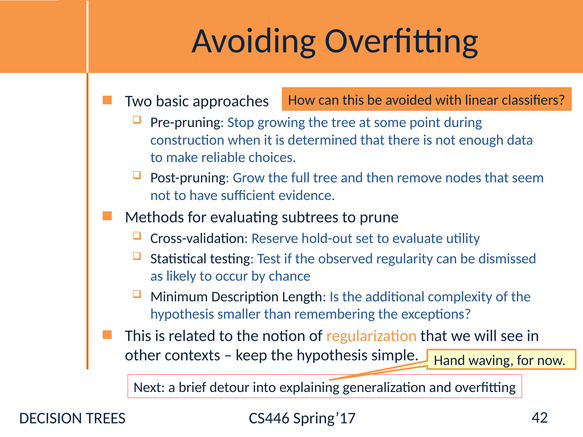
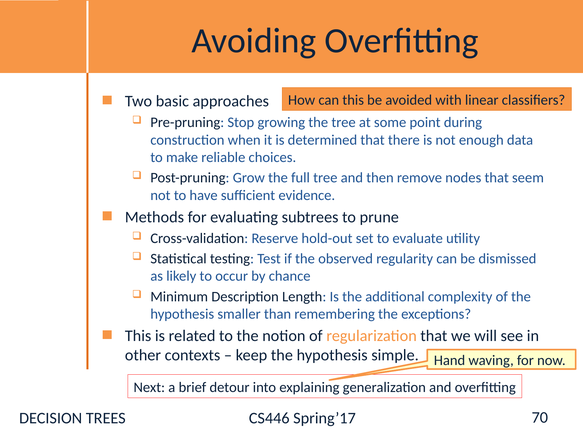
42: 42 -> 70 (540, 418)
